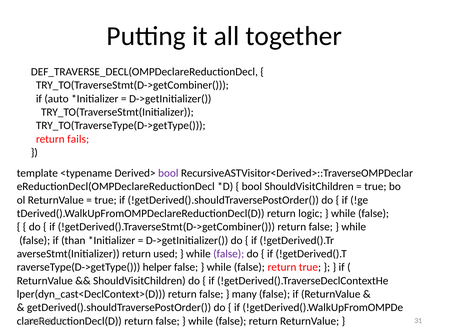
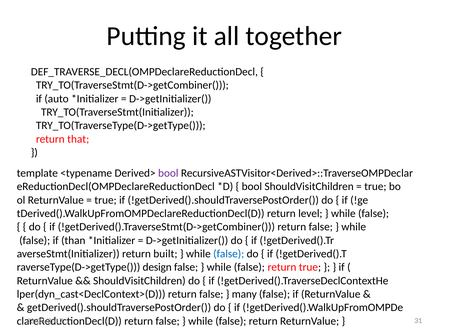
fails: fails -> that (78, 139)
logic: logic -> level (310, 214)
used: used -> built (165, 254)
false colour: purple -> blue (229, 254)
helper: helper -> design (157, 268)
